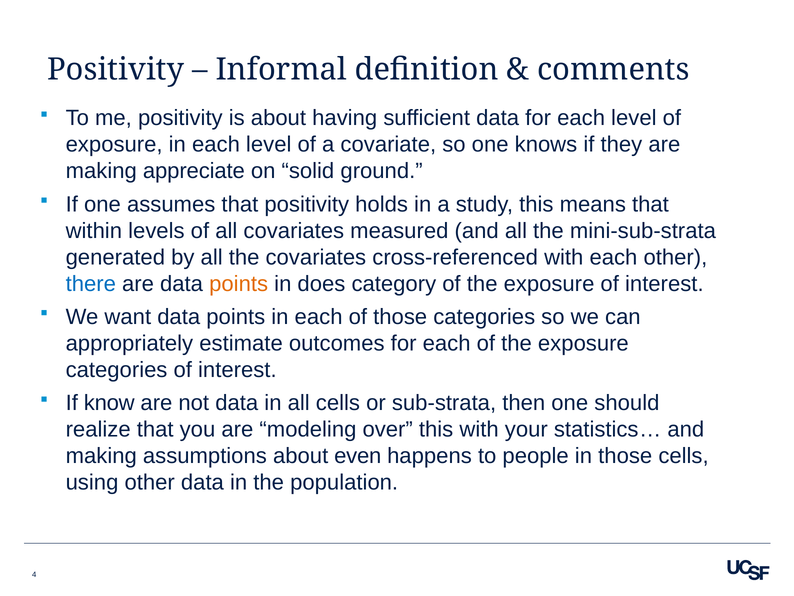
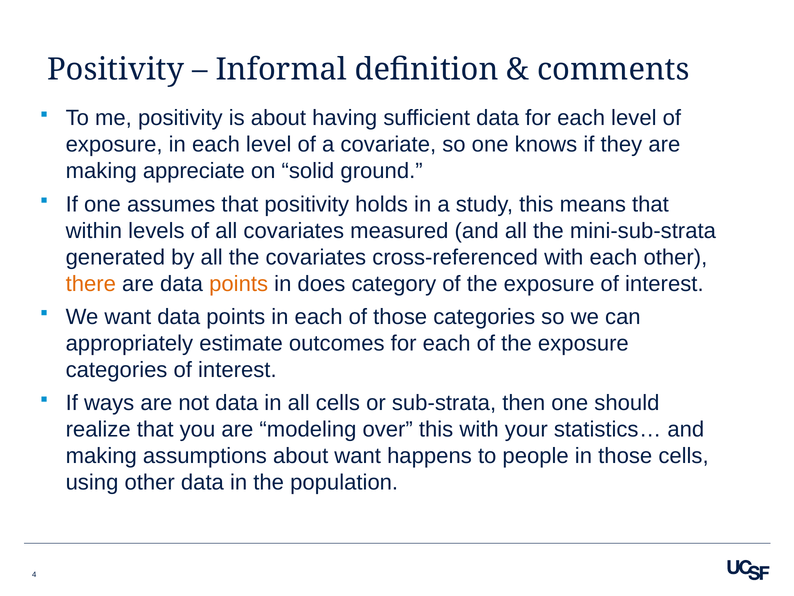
there colour: blue -> orange (91, 283)
know: know -> ways (109, 403)
about even: even -> want (358, 456)
